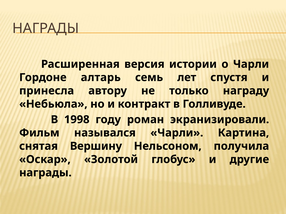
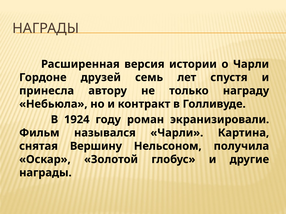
алтарь: алтарь -> друзей (101, 78)
1998: 1998 -> 1924 (77, 120)
